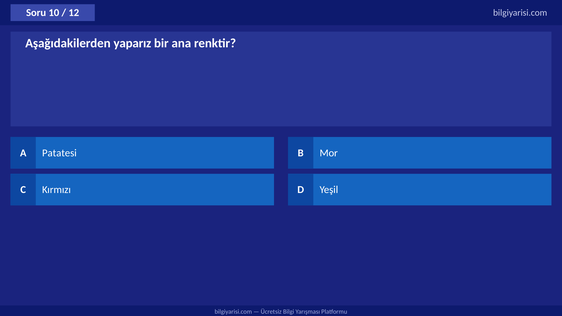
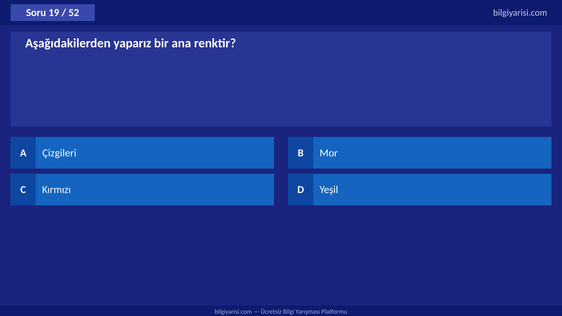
10: 10 -> 19 (54, 13)
12: 12 -> 52 (74, 13)
Patatesi: Patatesi -> Çizgileri (59, 153)
